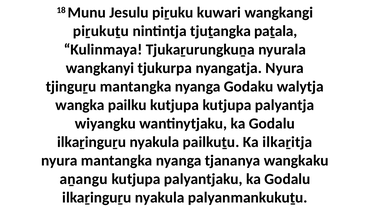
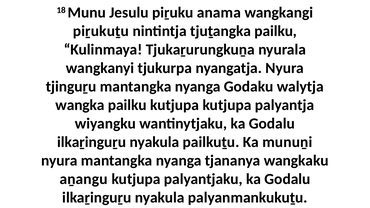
kuwari: kuwari -> anama (219, 13)
tjuṯangka paṯala: paṯala -> pailku (276, 31)
ilkaṟitja: ilkaṟitja -> munuṉi (287, 142)
